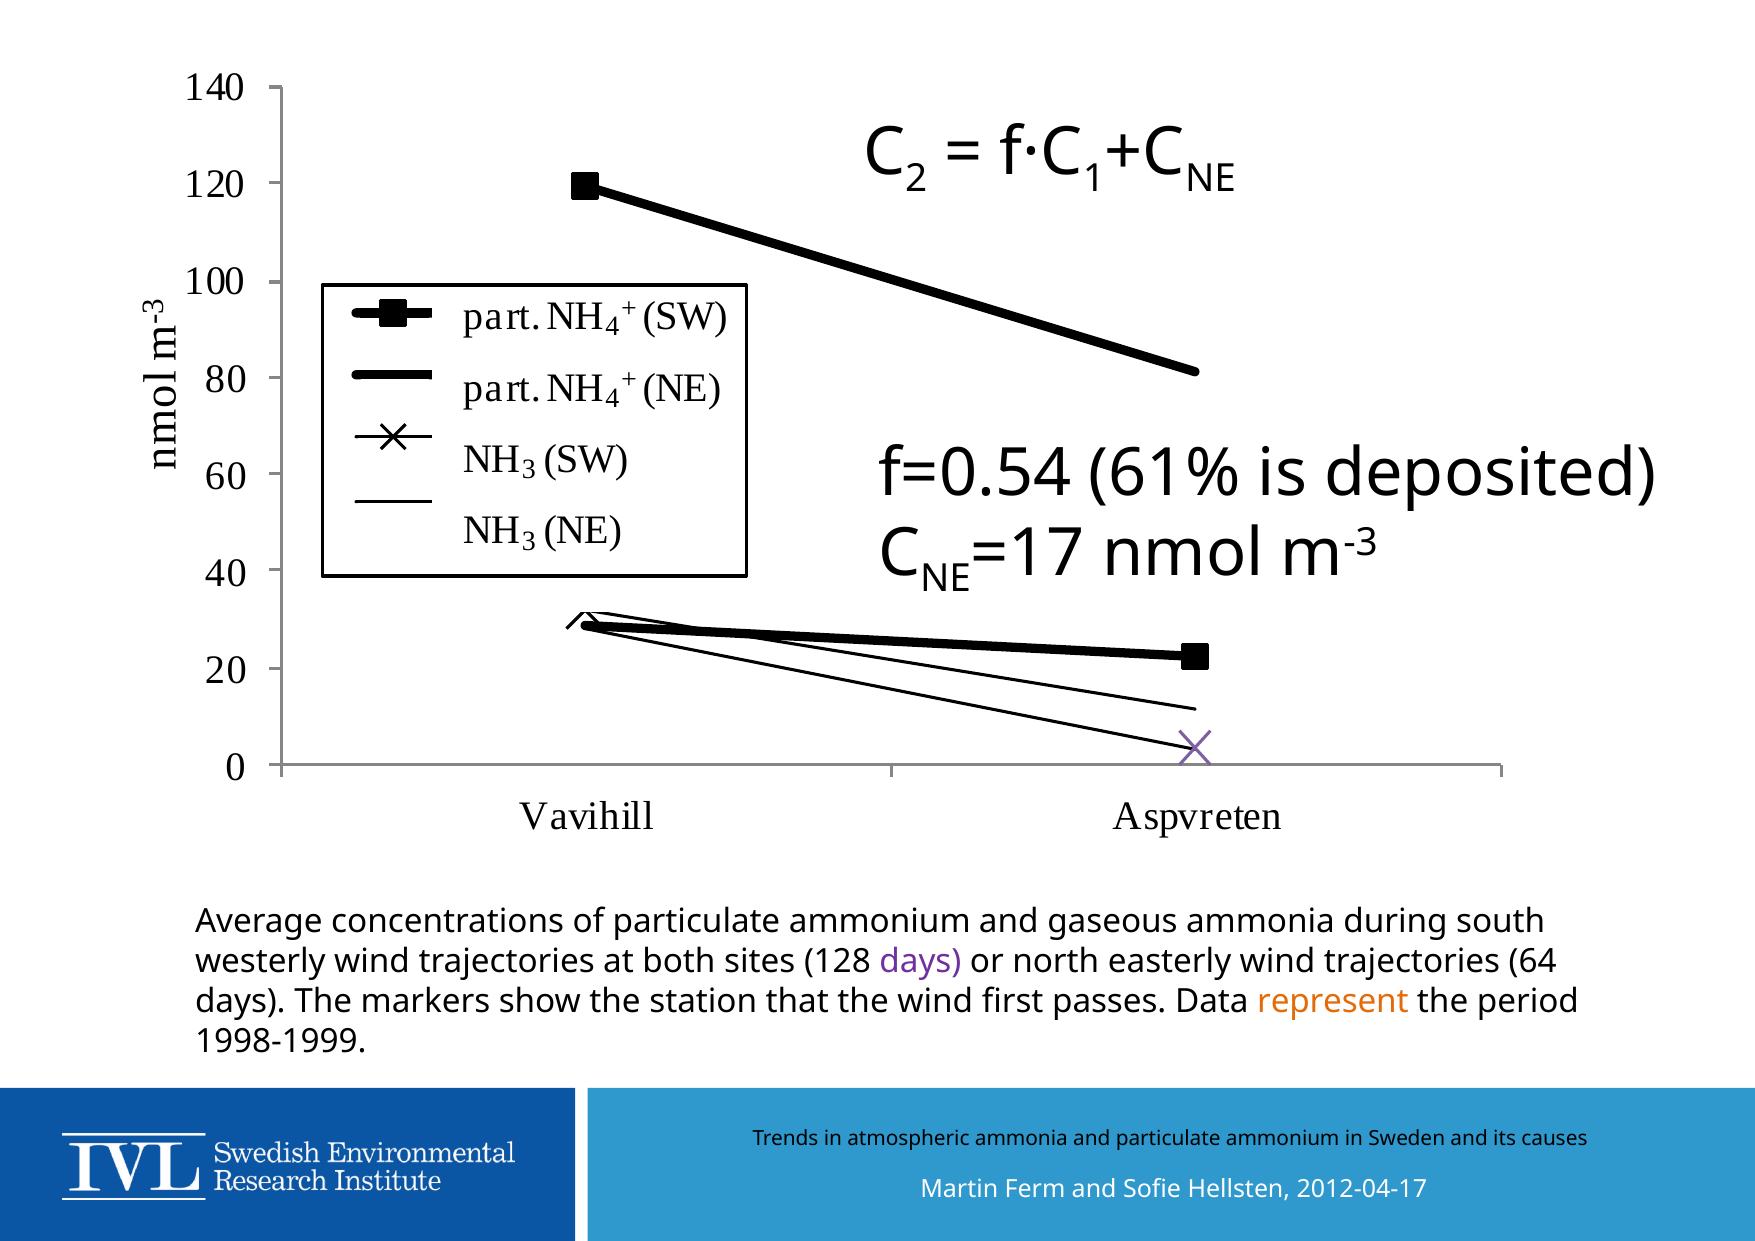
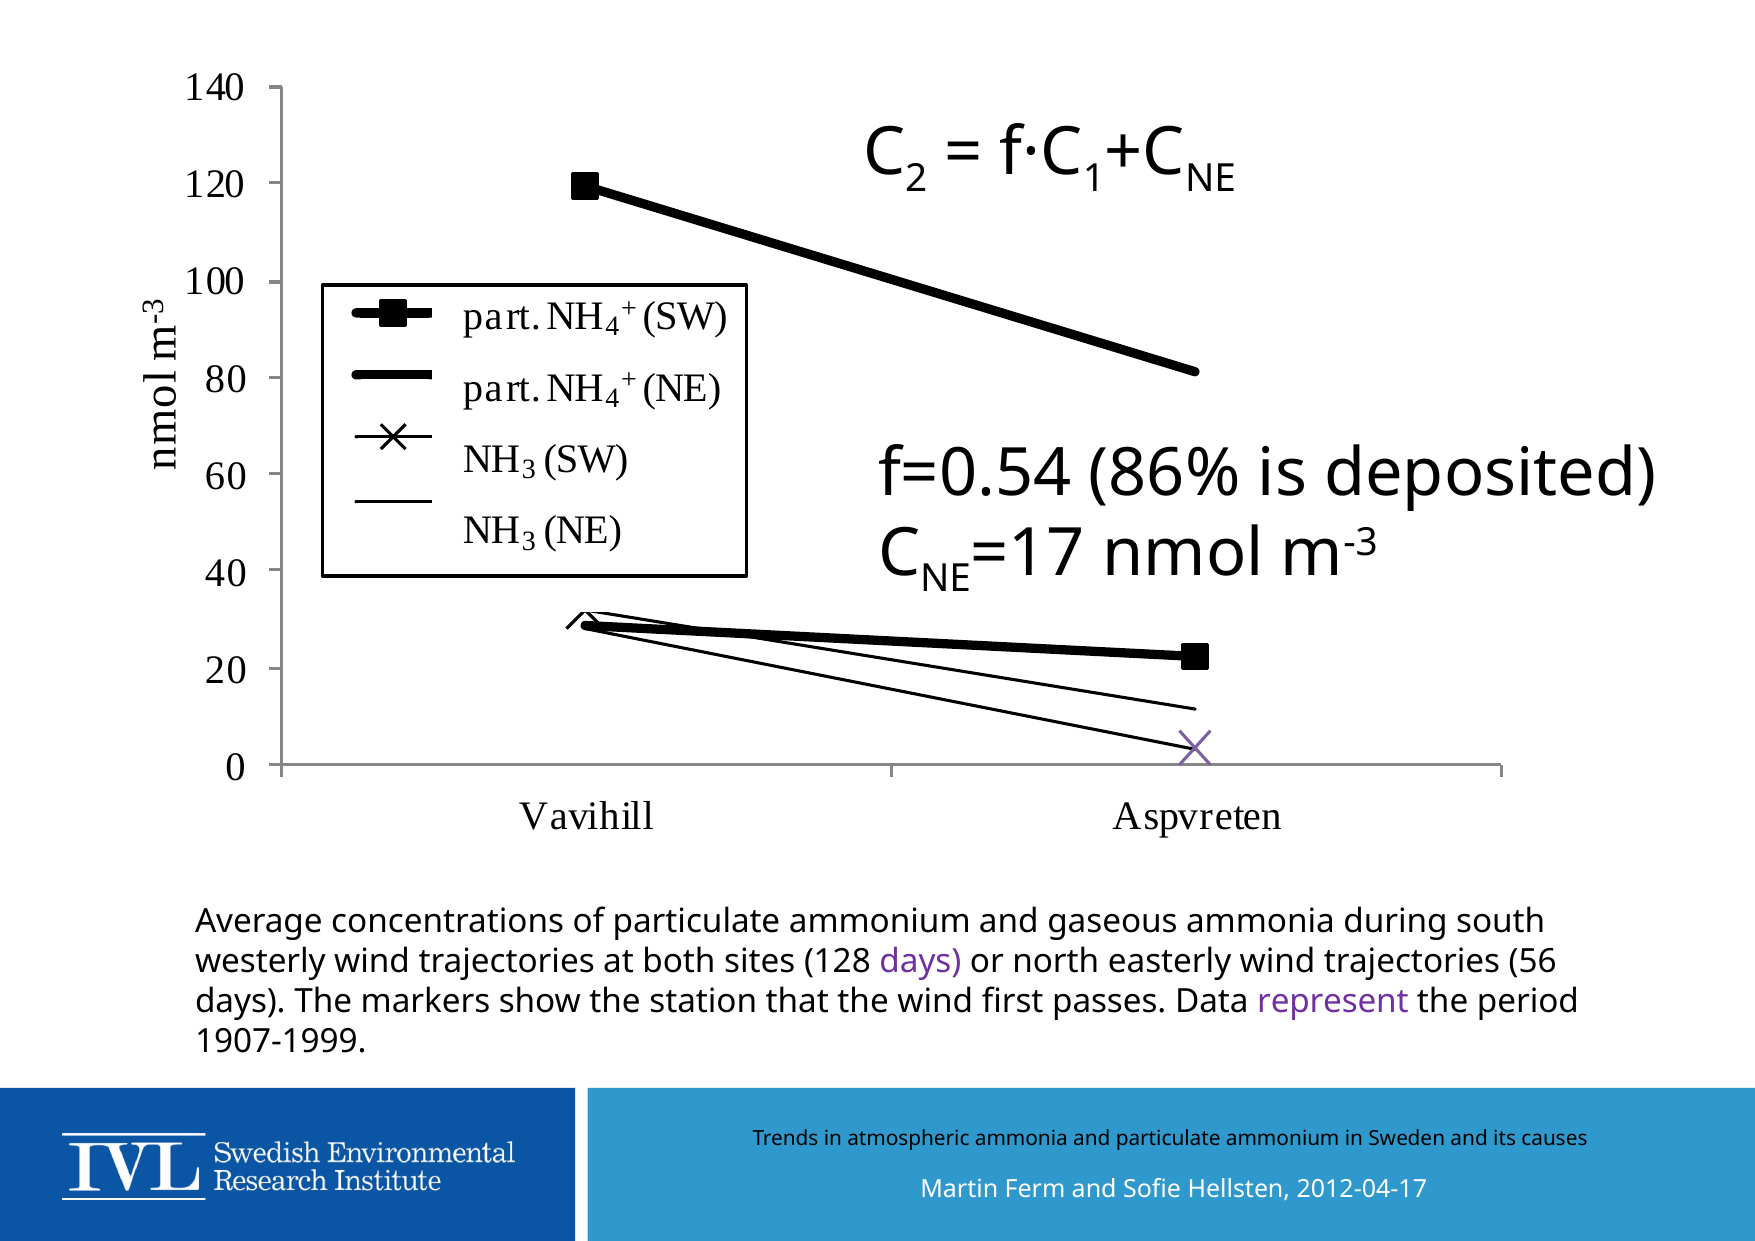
61%: 61% -> 86% (1165, 473)
64: 64 -> 56 (1533, 962)
represent colour: orange -> purple (1333, 1002)
1998-1999: 1998-1999 -> 1907-1999 (281, 1042)
